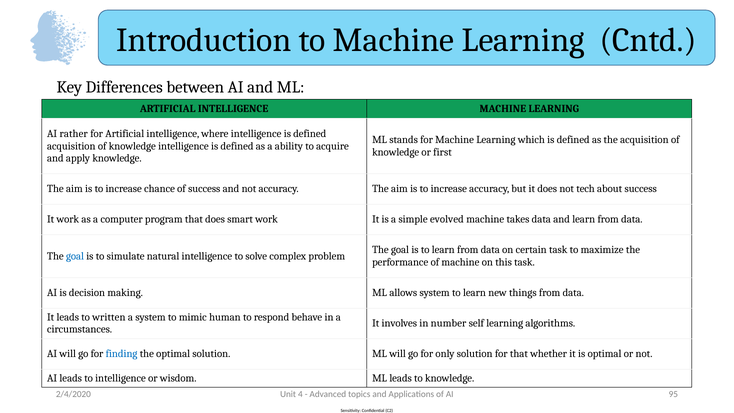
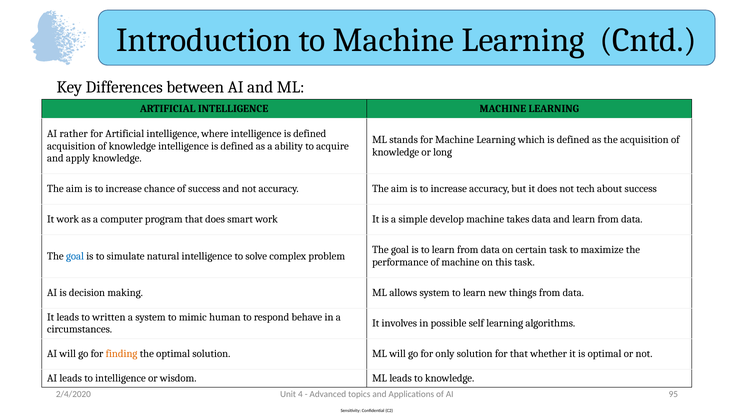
first: first -> long (443, 152)
evolved: evolved -> develop (447, 219)
number: number -> possible (449, 323)
finding colour: blue -> orange (122, 354)
